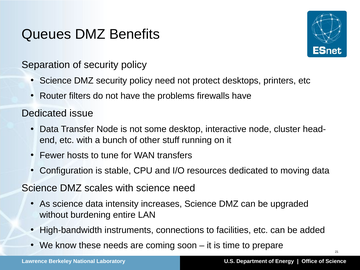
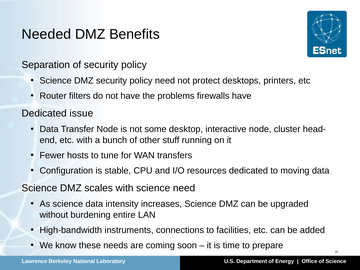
Queues: Queues -> Needed (46, 34)
